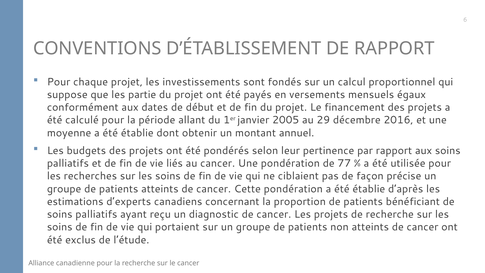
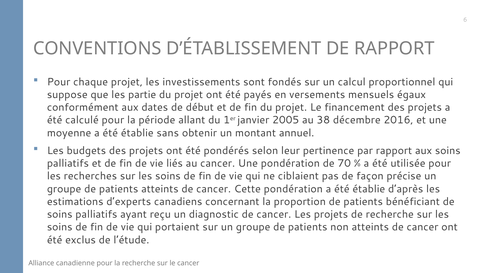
29: 29 -> 38 (323, 120)
dont: dont -> sans (168, 133)
77: 77 -> 70 (344, 163)
